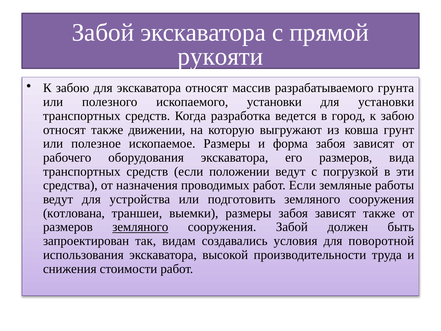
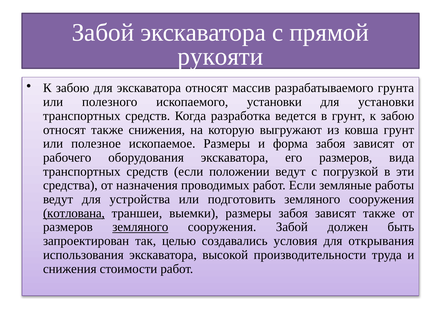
в город: город -> грунт (349, 116)
также движении: движении -> снижения (157, 130)
котлована underline: none -> present (74, 213)
видам: видам -> целью (179, 241)
поворотной: поворотной -> открывания (381, 241)
